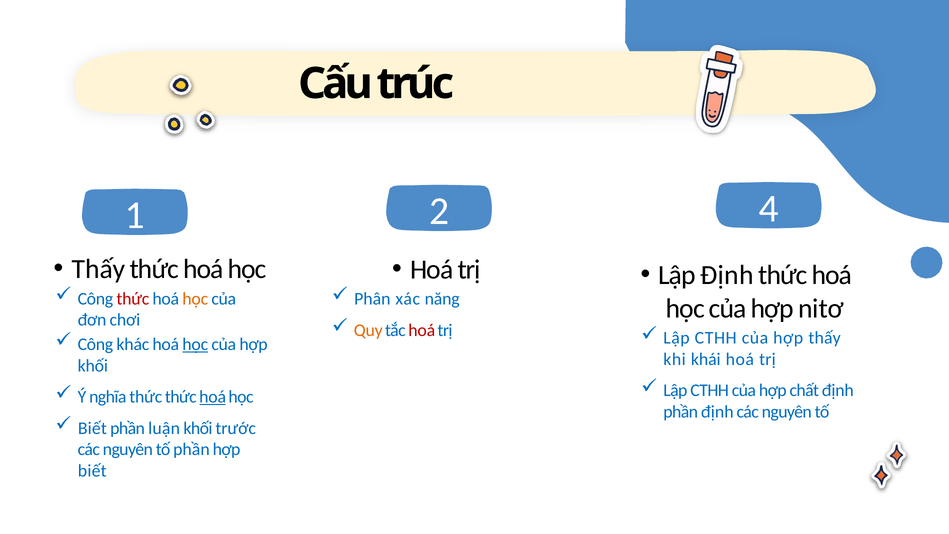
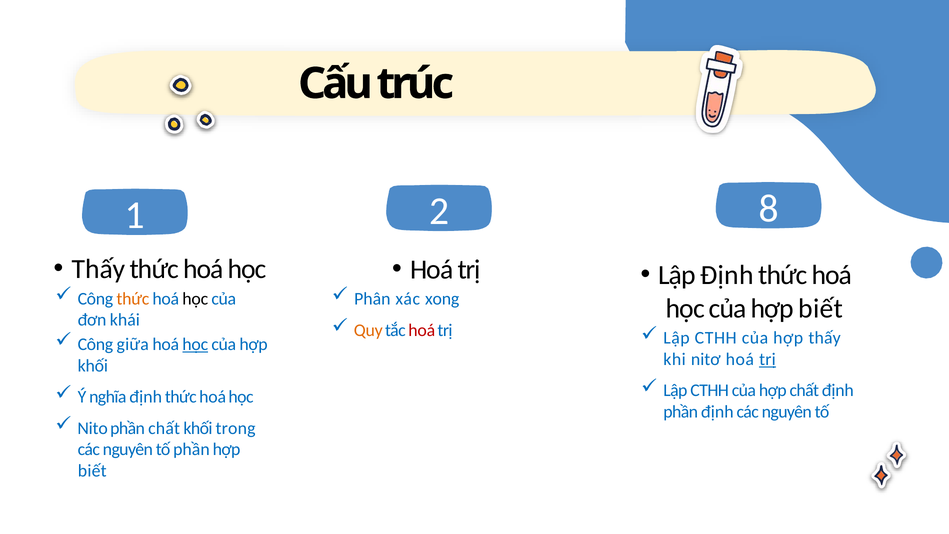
4: 4 -> 8 (769, 209)
thức colour: red -> orange (133, 299)
học colour: orange -> black (195, 299)
năng: năng -> xong (442, 299)
của hợp nitơ: nitơ -> biết (821, 308)
chơi: chơi -> khái (125, 320)
khác: khác -> giữa (133, 344)
khái: khái -> nitơ (706, 359)
trị underline: none -> present (768, 359)
nghĩa thức: thức -> định (146, 397)
hoá underline: present -> none (213, 397)
Biết: Biết -> Nito (93, 428)
phần luận: luận -> chất (164, 428)
trước: trước -> trong (236, 428)
